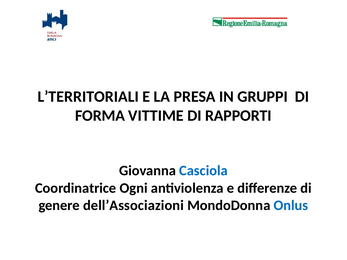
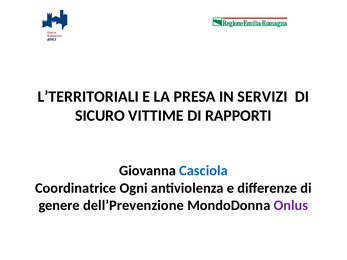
GRUPPI: GRUPPI -> SERVIZI (263, 97)
FORMA: FORMA -> SICURO (100, 116)
dell’Associazioni: dell’Associazioni -> dell’Prevenzione (133, 206)
Onlus colour: blue -> purple (291, 206)
